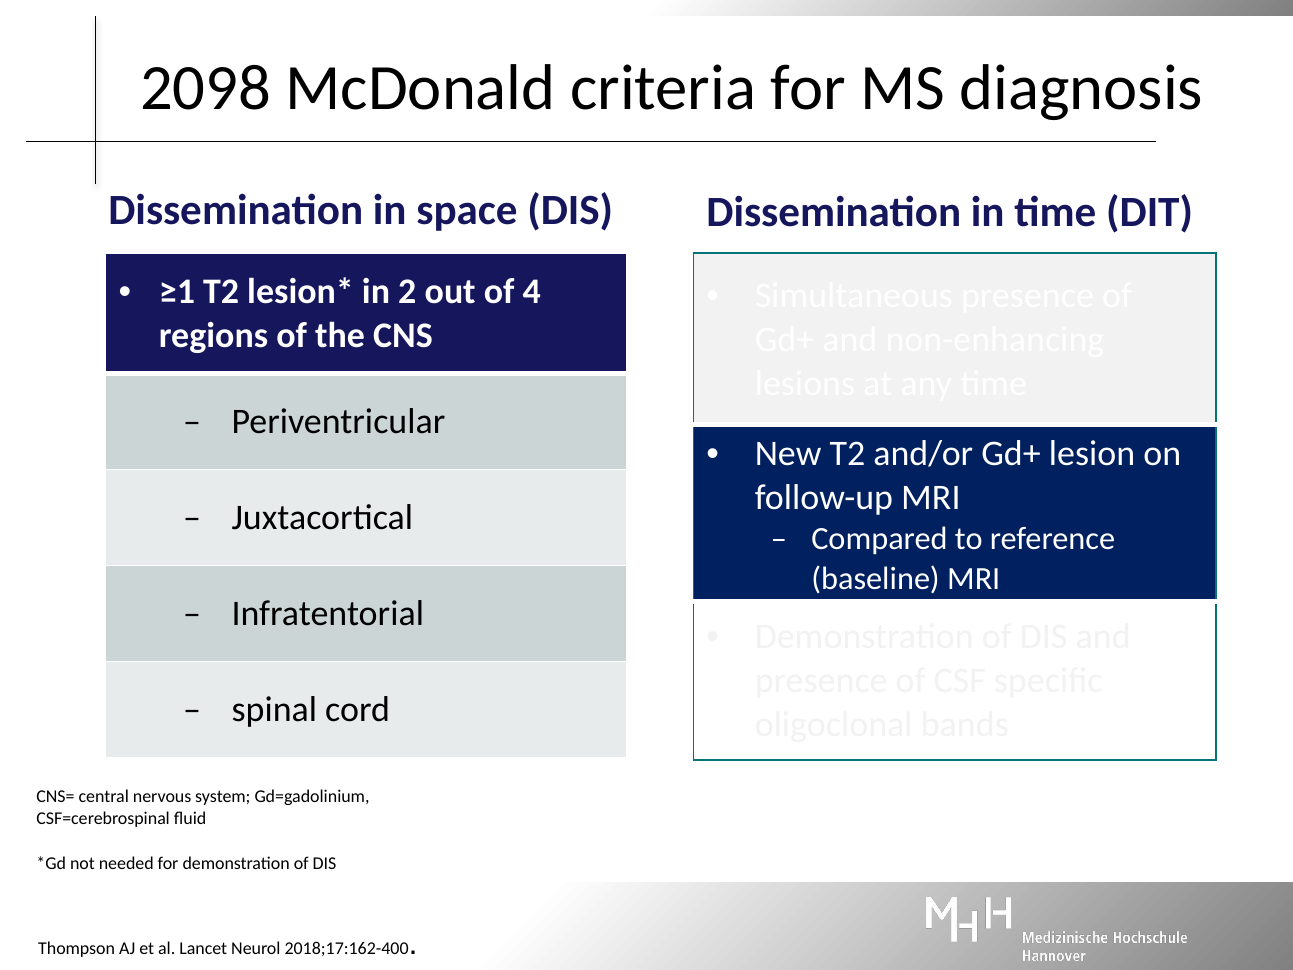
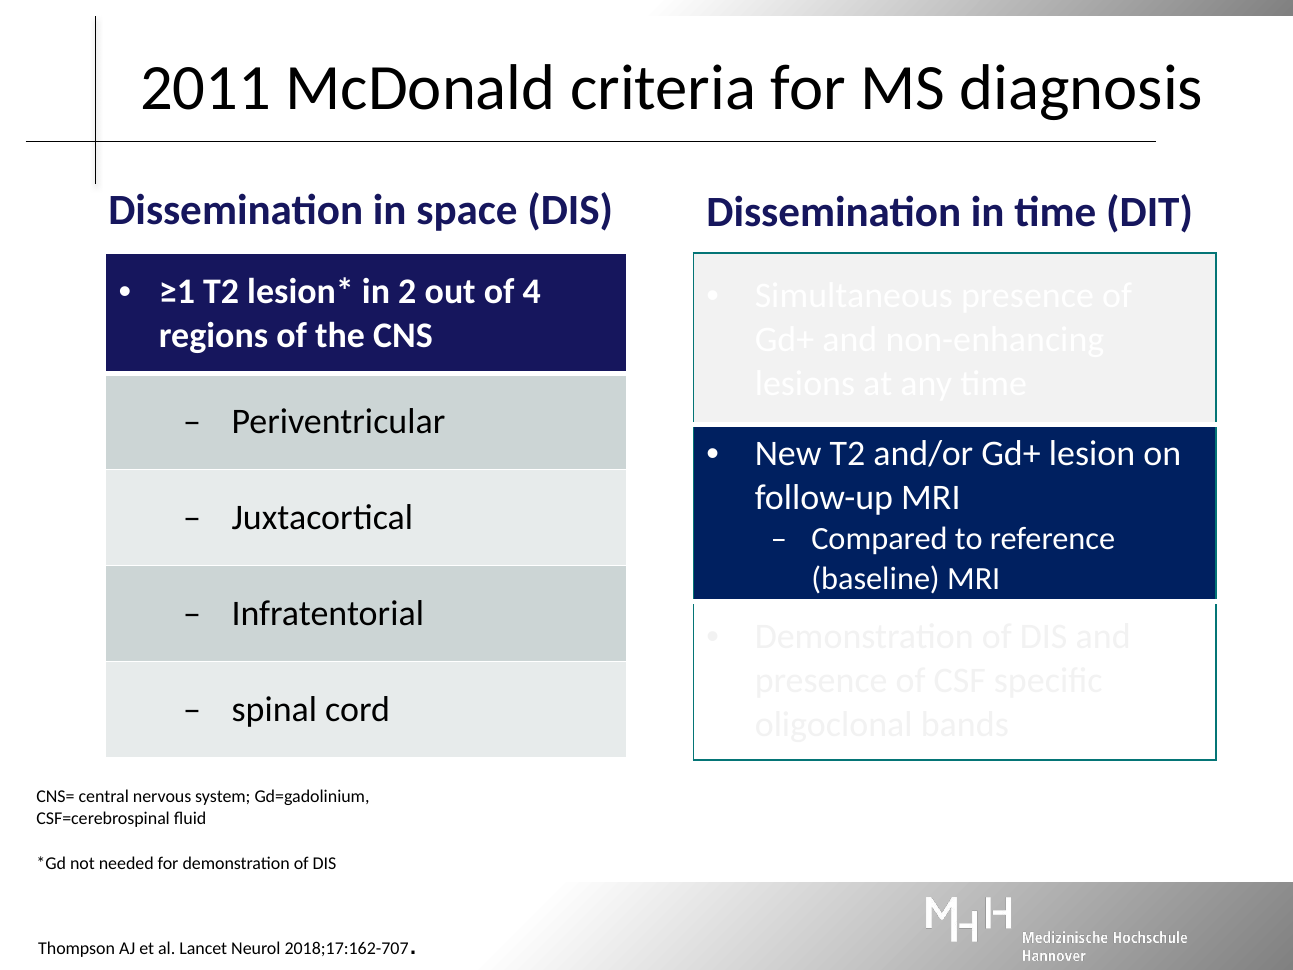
2098: 2098 -> 2011 (206, 88)
2018;17:162-400: 2018;17:162-400 -> 2018;17:162-707 (347, 949)
